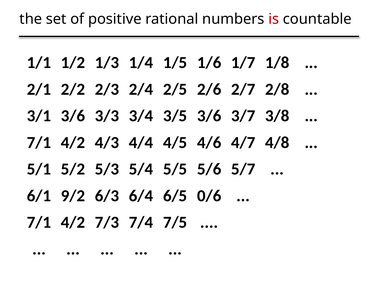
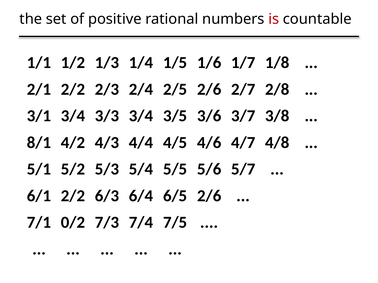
3/1 3/6: 3/6 -> 3/4 (73, 116)
7/1: 7/1 -> 8/1 (39, 143)
6/1 9/2: 9/2 -> 2/2 (73, 196)
6/5 0/6: 0/6 -> 2/6 (209, 196)
4/2: 4/2 -> 0/2 (73, 223)
